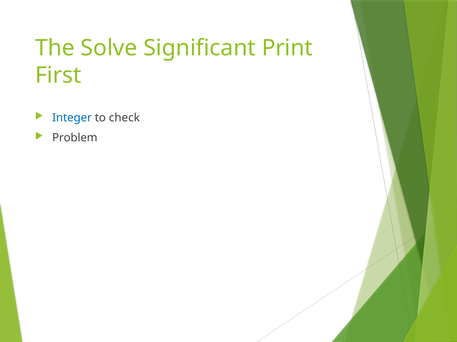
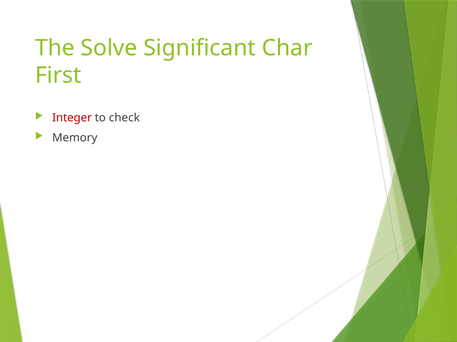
Print: Print -> Char (287, 48)
Integer colour: blue -> red (72, 118)
Problem: Problem -> Memory (75, 138)
